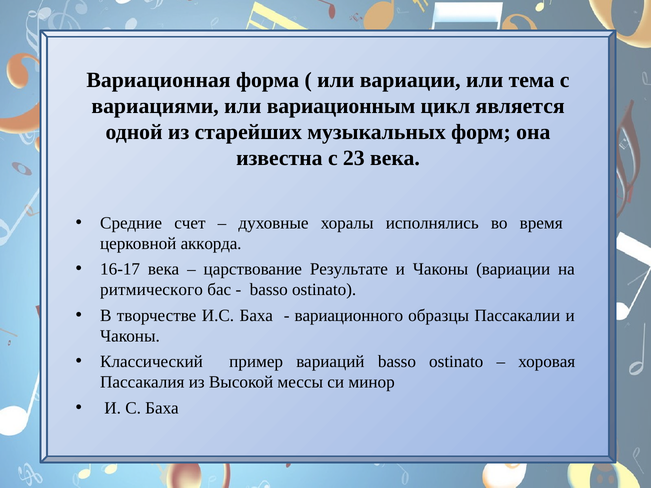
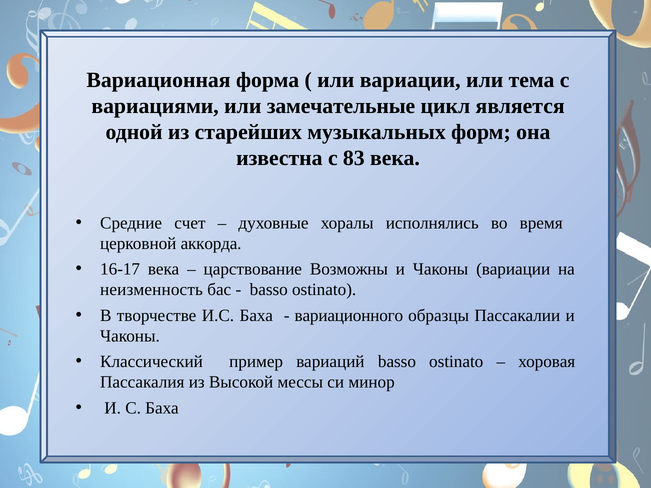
вариационным: вариационным -> замечательные (341, 106)
23: 23 -> 83 (354, 158)
Результате: Результате -> Возможны (349, 269)
ритмического: ритмического -> неизменность (151, 290)
